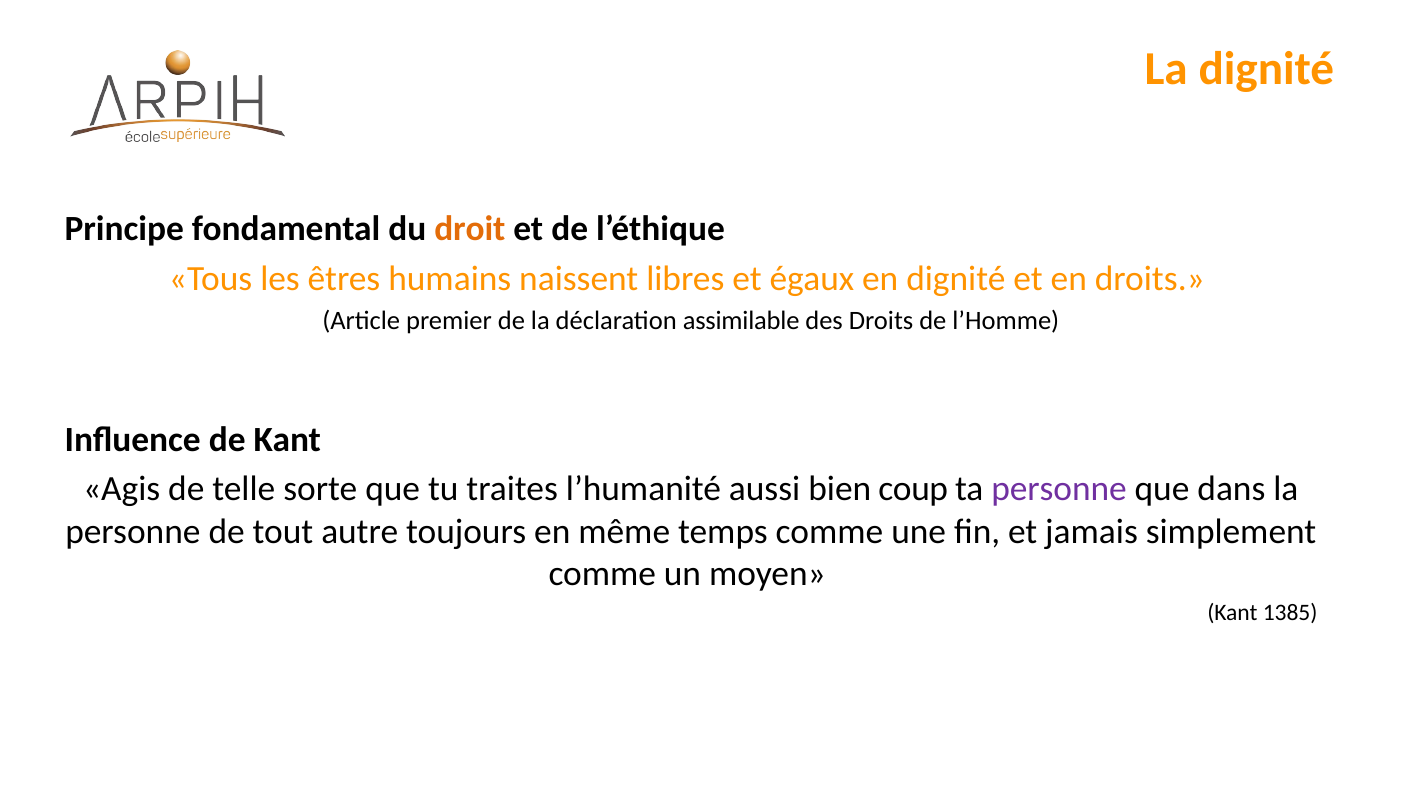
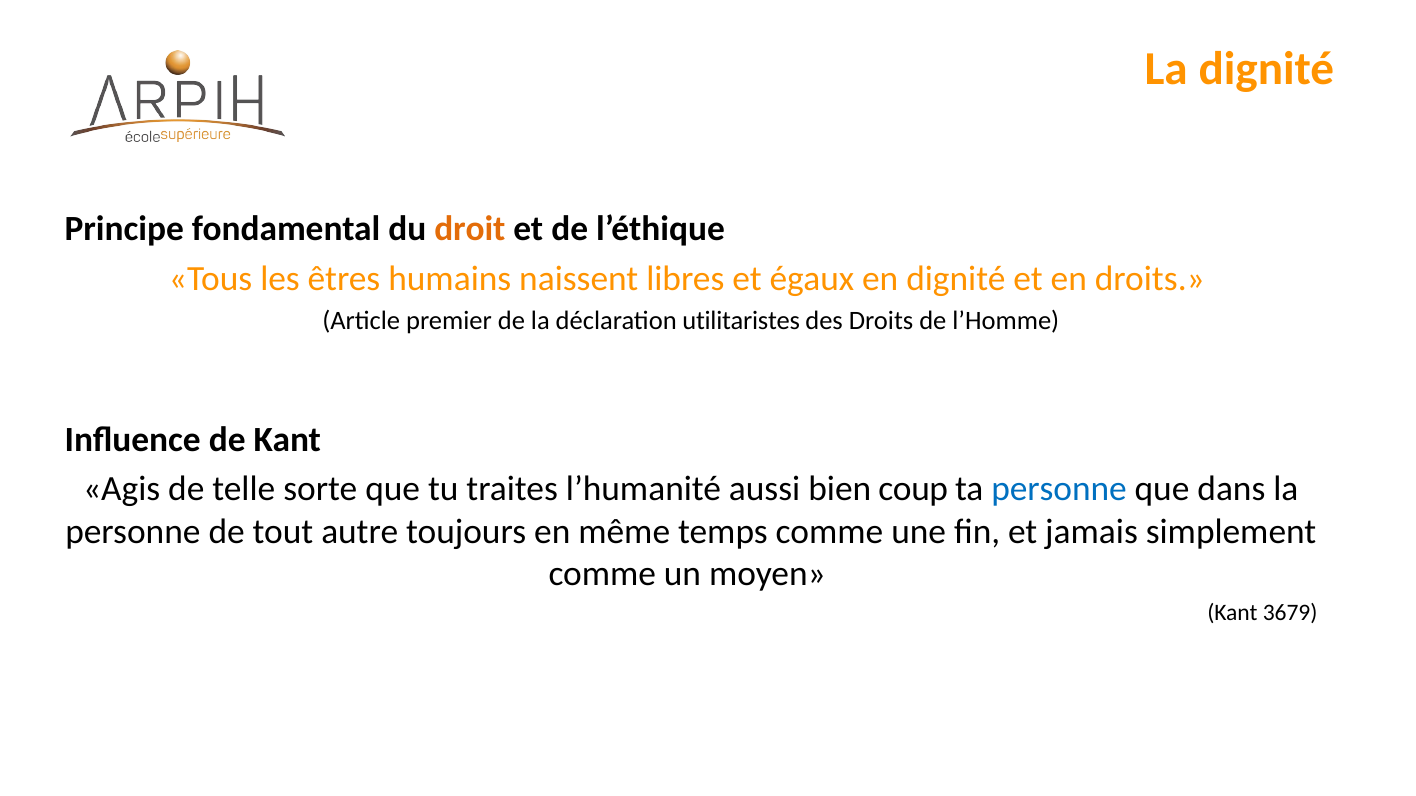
assimilable: assimilable -> utilitaristes (741, 320)
personne colour: purple -> blue (1059, 489)
1385: 1385 -> 3679 (1290, 613)
